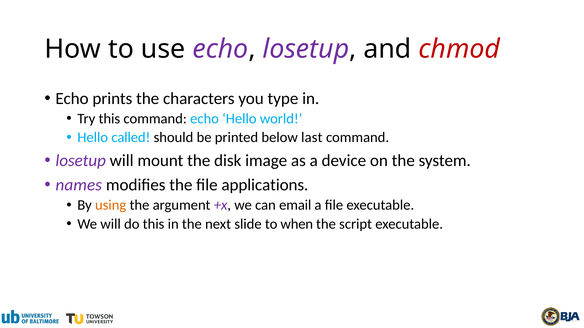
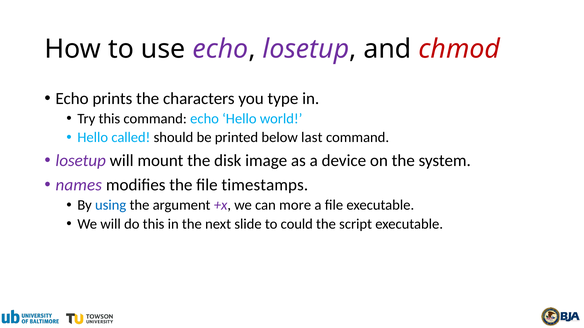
applications: applications -> timestamps (265, 185)
using colour: orange -> blue (111, 205)
email: email -> more (295, 205)
when: when -> could (297, 224)
